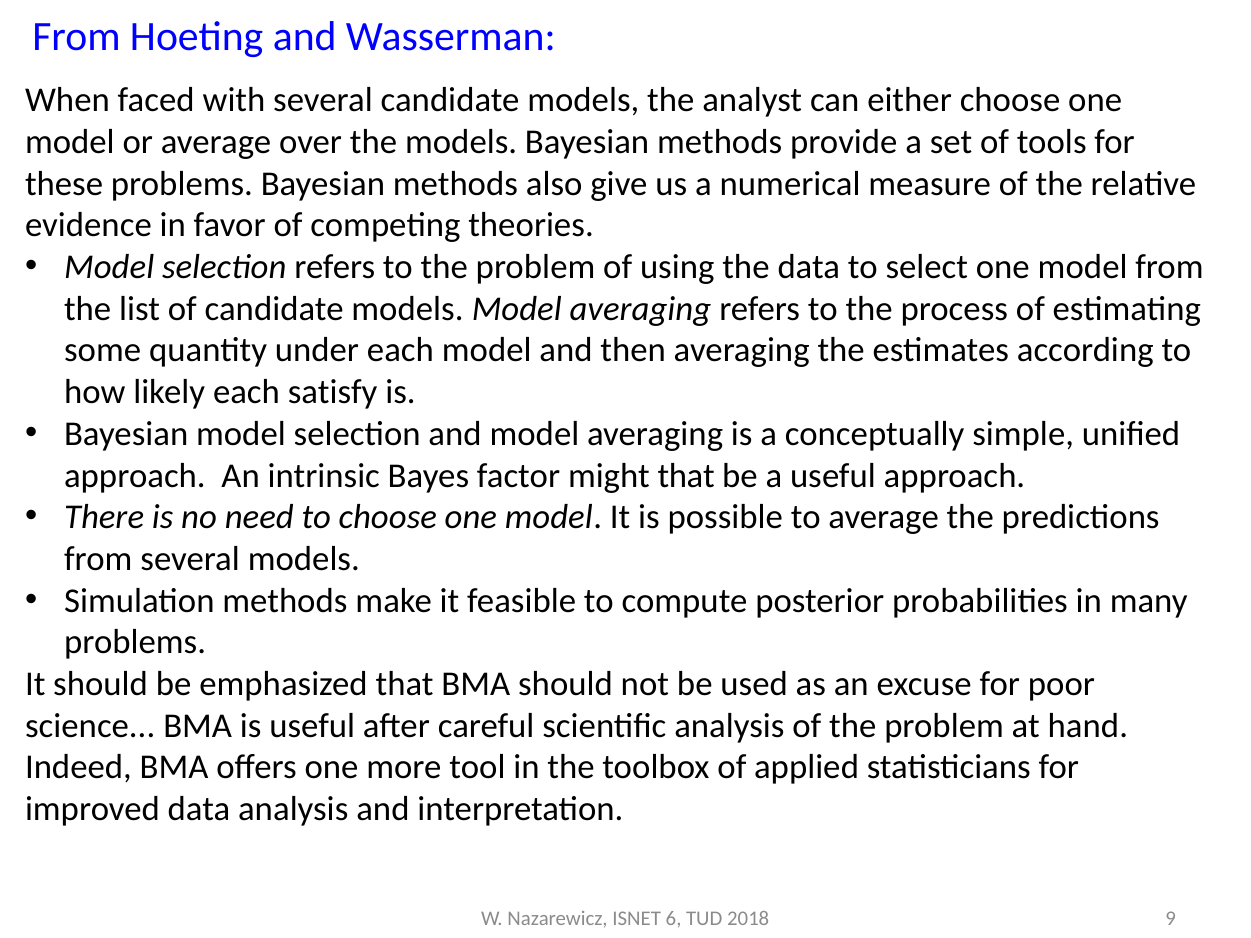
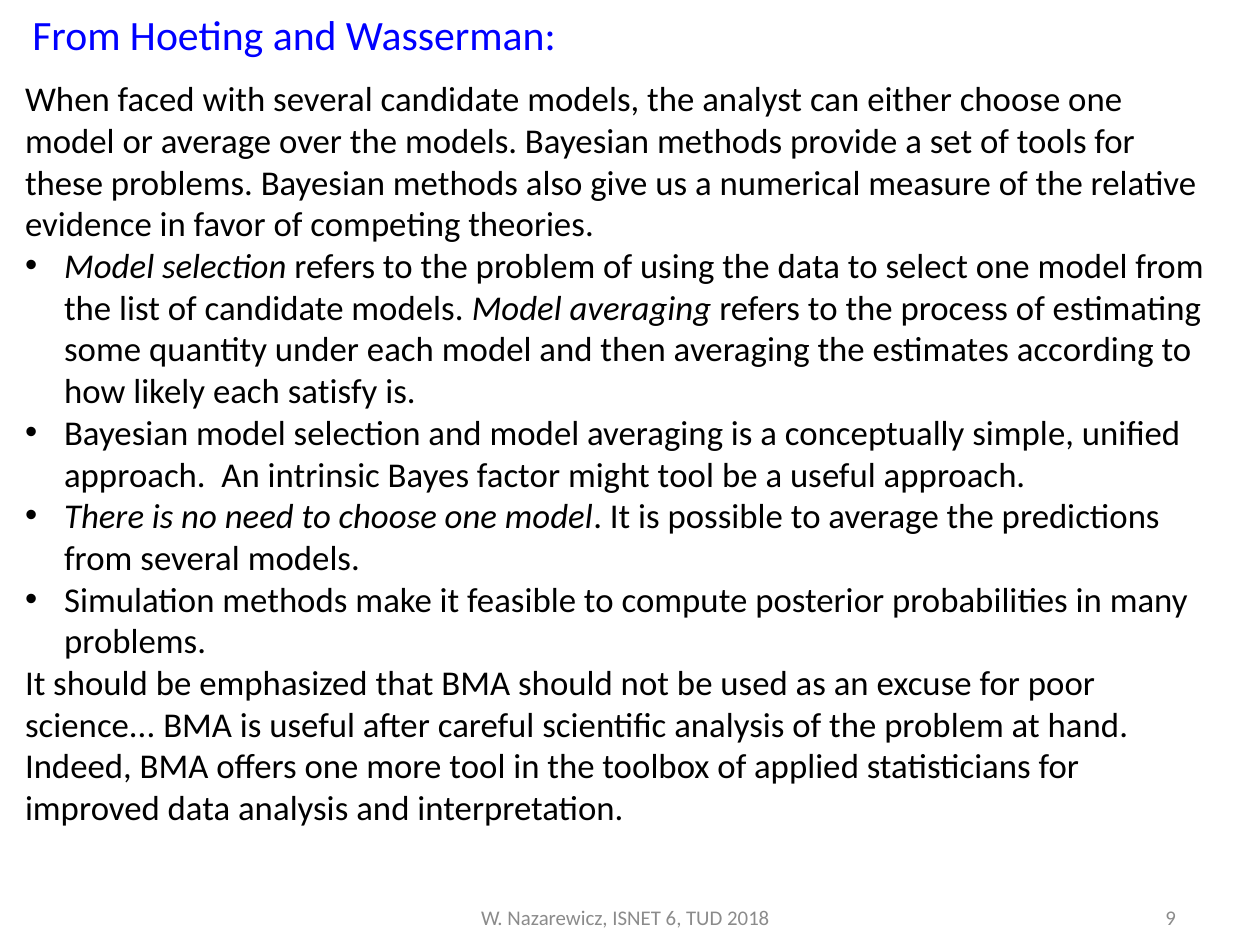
might that: that -> tool (686, 476)
